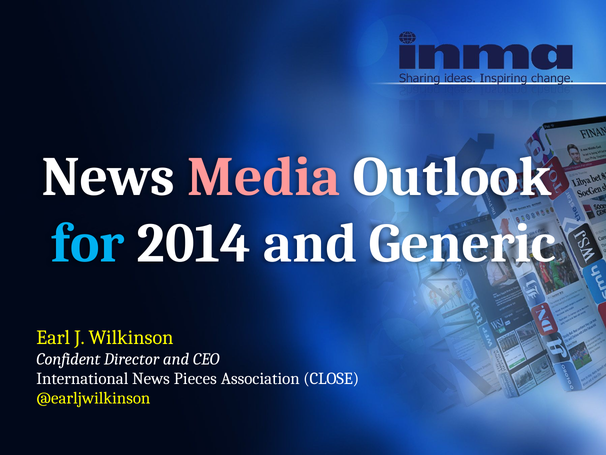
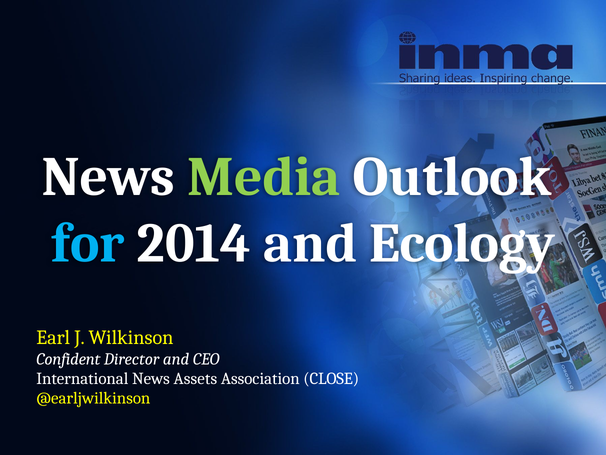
Media colour: pink -> light green (264, 177)
Generic: Generic -> Ecology (462, 243)
Pieces: Pieces -> Assets (195, 378)
